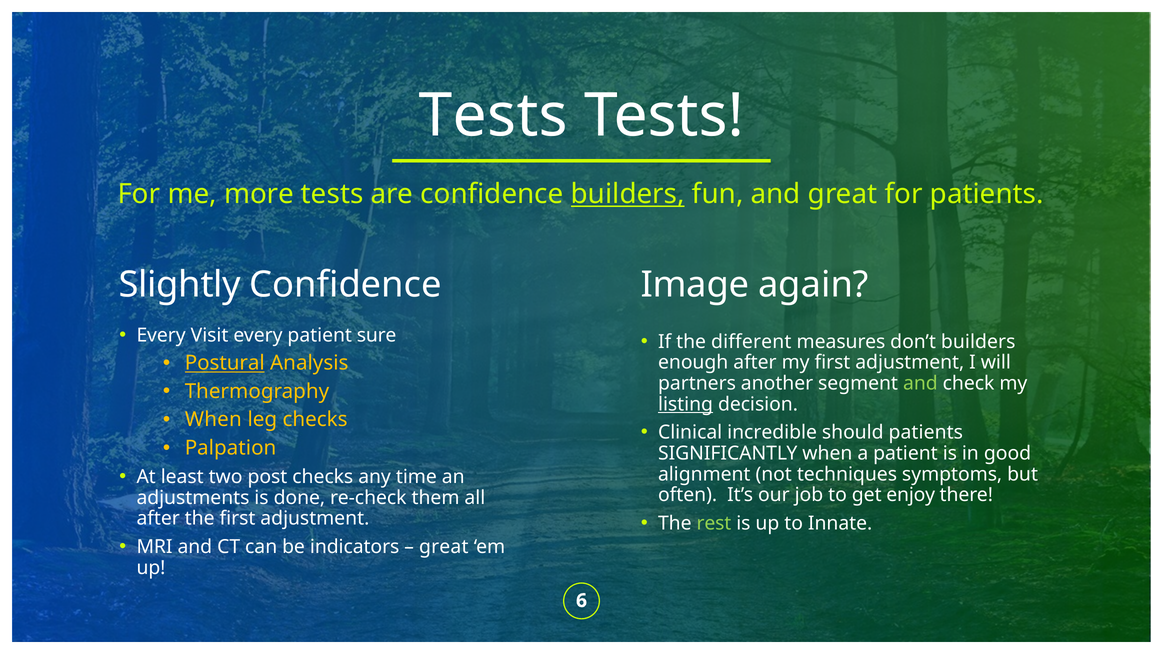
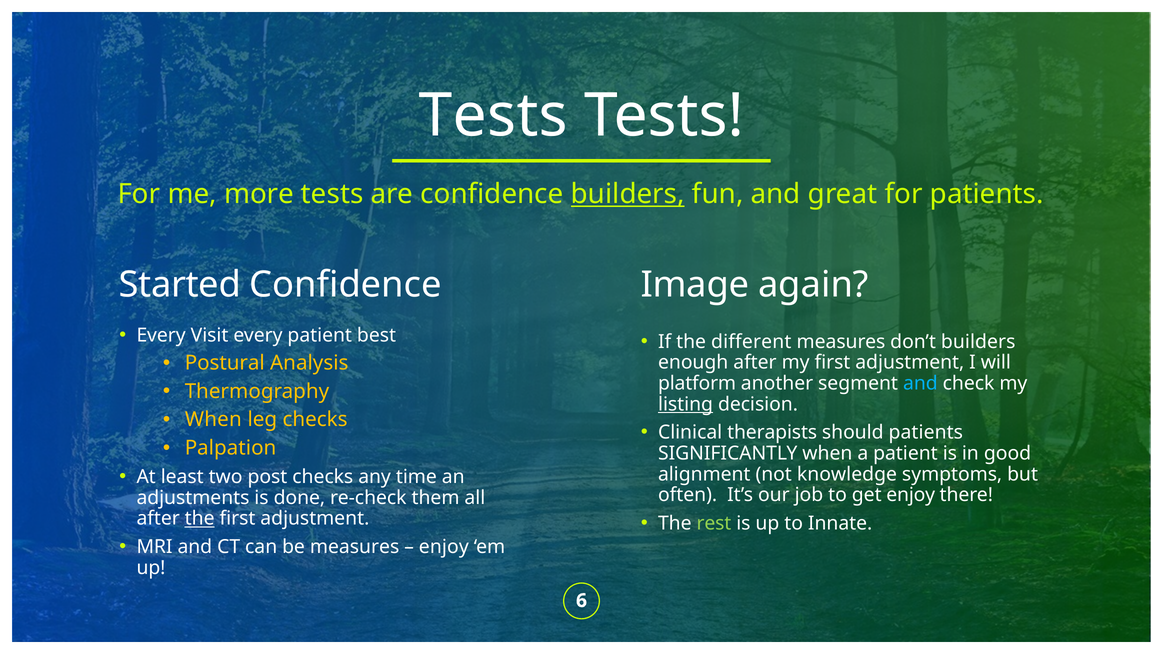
Slightly: Slightly -> Started (180, 285)
sure: sure -> best (377, 335)
Postural underline: present -> none (225, 363)
partners: partners -> platform (697, 384)
and colour: light green -> light blue (920, 384)
incredible: incredible -> therapists (772, 433)
techniques: techniques -> knowledge (847, 474)
the underline: none -> present (200, 519)
be indicators: indicators -> measures (355, 547)
great: great -> enjoy (444, 547)
